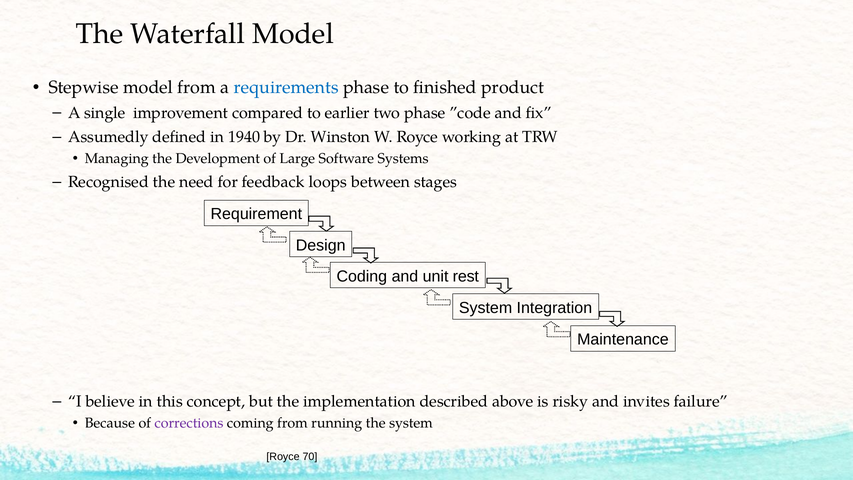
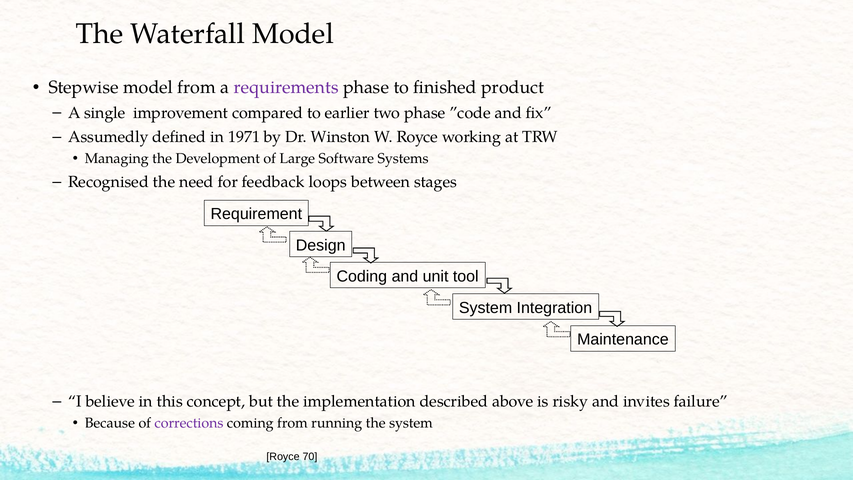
requirements colour: blue -> purple (286, 87)
1940: 1940 -> 1971 (244, 137)
rest: rest -> tool (466, 276)
